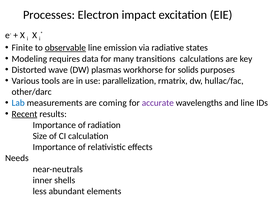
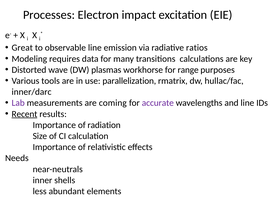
Finite: Finite -> Great (22, 48)
observable underline: present -> none (65, 48)
states: states -> ratios (197, 48)
solids: solids -> range (188, 70)
other/darc: other/darc -> inner/darc (32, 92)
Lab colour: blue -> purple (18, 103)
